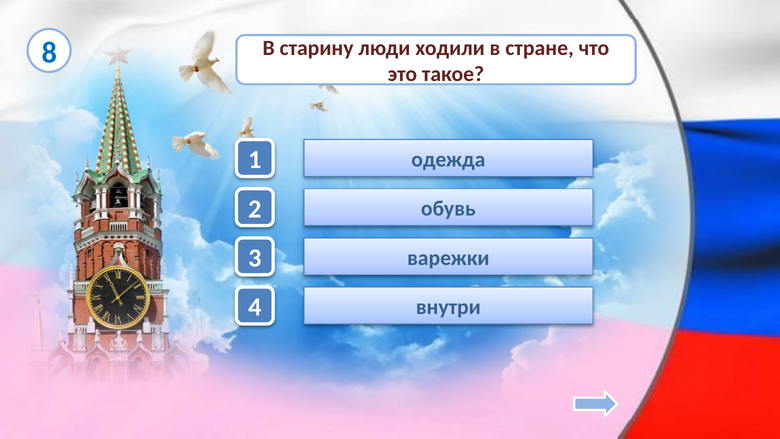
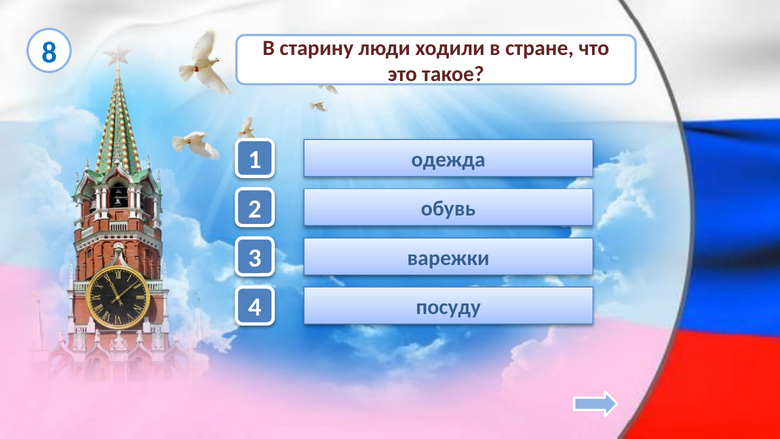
внутри: внутри -> посуду (448, 307)
